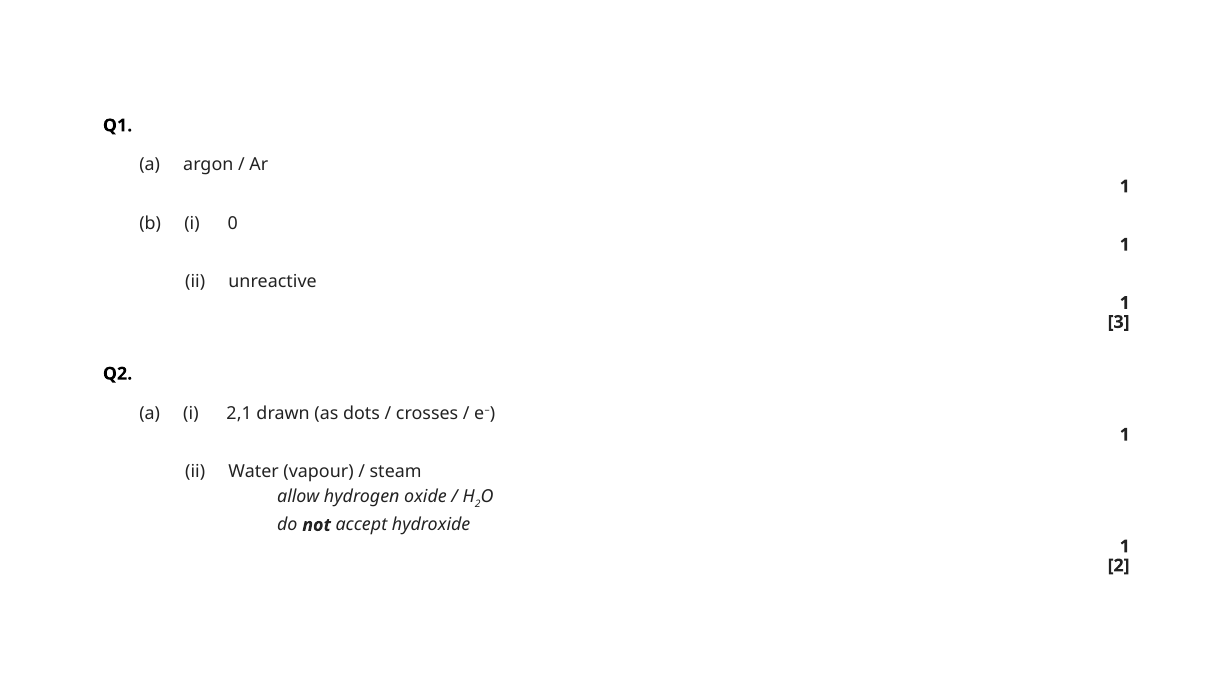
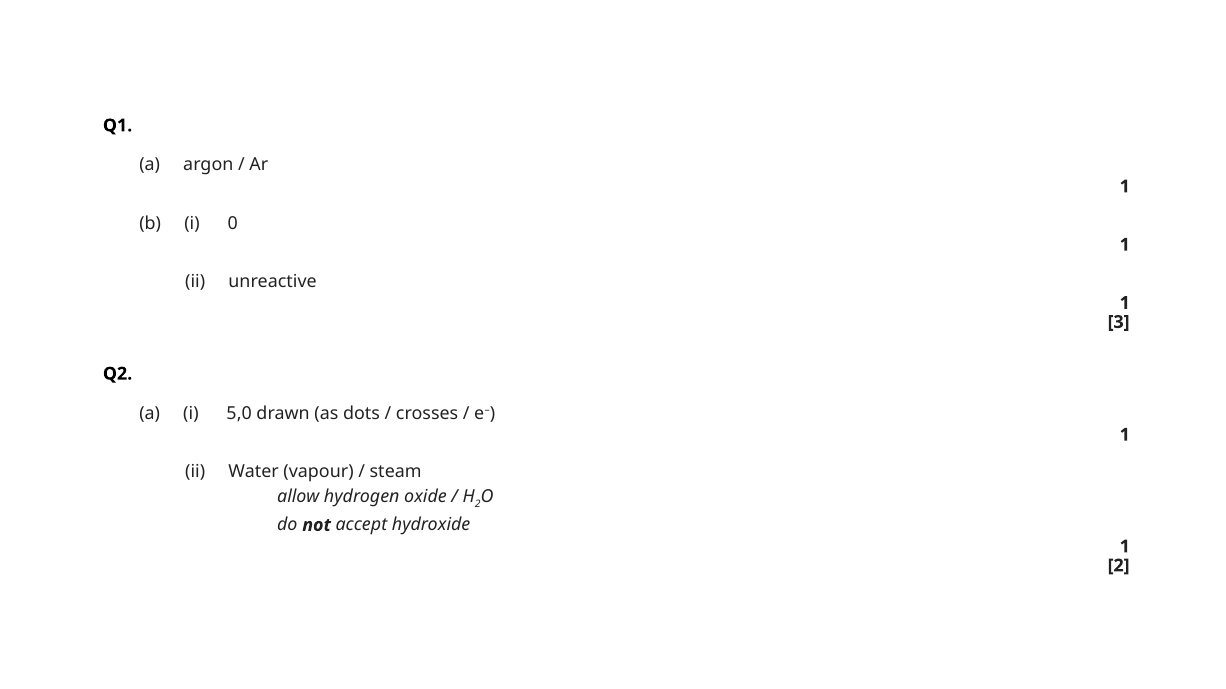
2,1: 2,1 -> 5,0 (239, 414)
